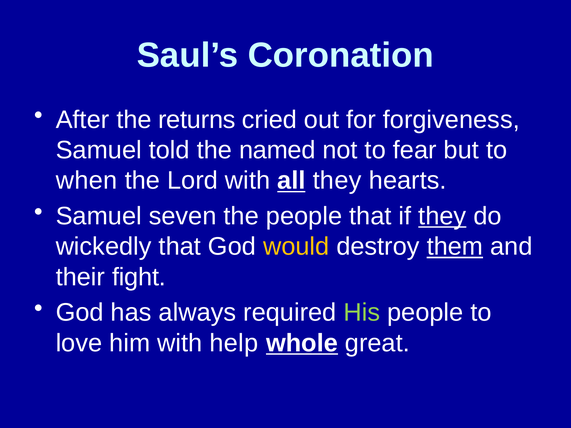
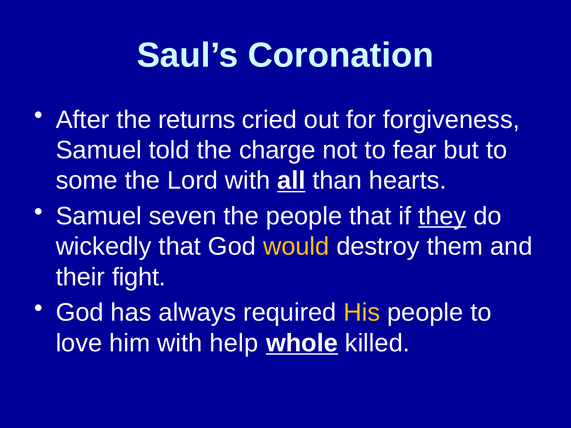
named: named -> charge (277, 150)
when: when -> some (87, 181)
all they: they -> than (337, 181)
them underline: present -> none (455, 247)
His colour: light green -> yellow (362, 313)
great: great -> killed (377, 343)
